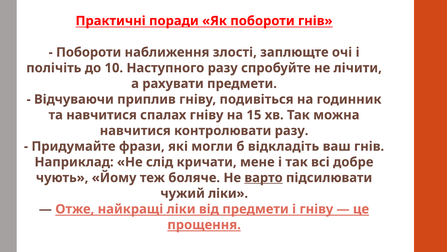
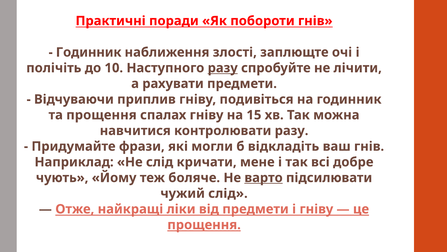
Побороти: Побороти -> Годинник (89, 52)
разу underline: none -> present (223, 68)
та навчитися: навчитися -> прощення (101, 115)
чужий ліки: ліки -> слід (228, 193)
